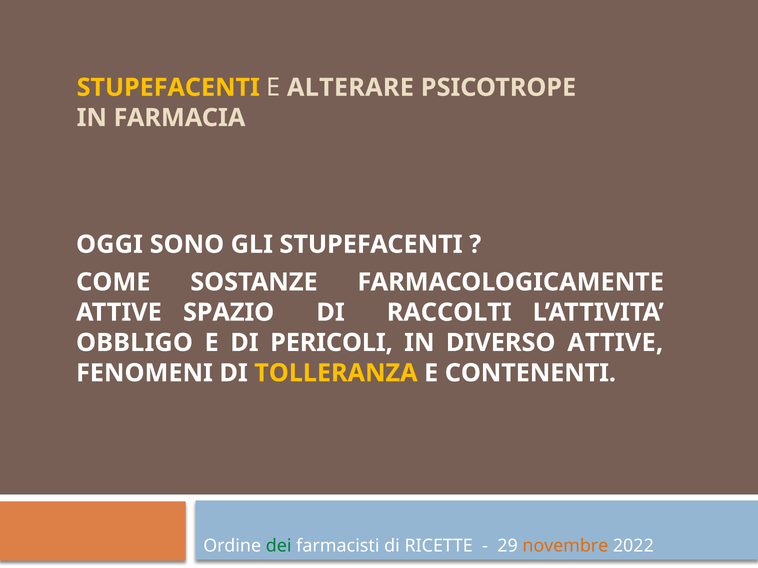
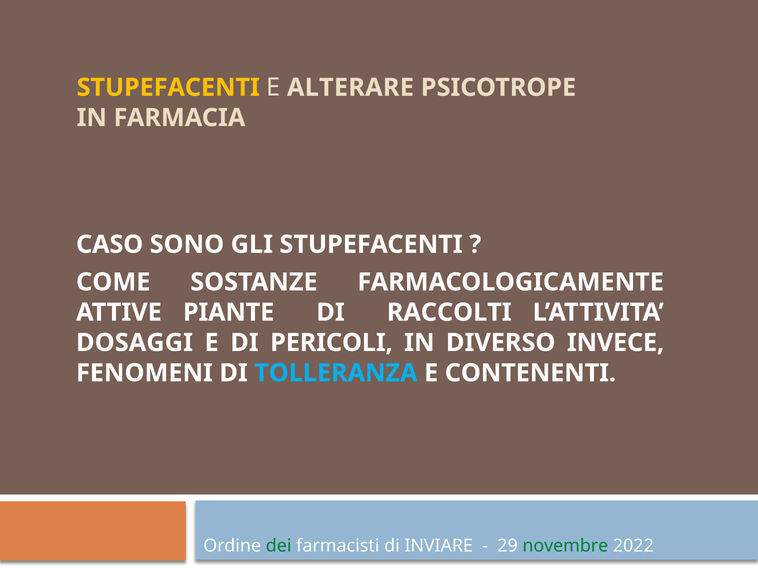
OGGI: OGGI -> CASO (110, 245)
SPAZIO: SPAZIO -> PIANTE (229, 313)
OBBLIGO: OBBLIGO -> DOSAGGI (135, 343)
DIVERSO ATTIVE: ATTIVE -> INVECE (615, 343)
TOLLERANZA colour: yellow -> light blue (336, 373)
RICETTE: RICETTE -> INVIARE (439, 546)
novembre colour: orange -> green (565, 546)
